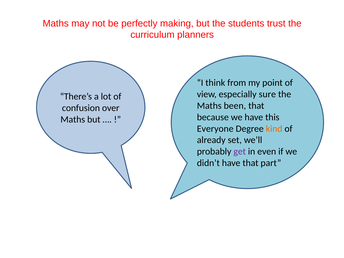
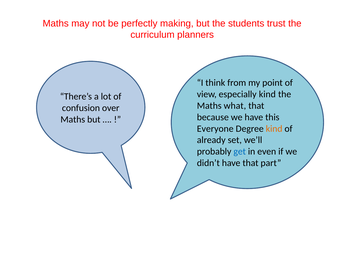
especially sure: sure -> kind (267, 94)
been: been -> what (235, 106)
get colour: purple -> blue (240, 152)
